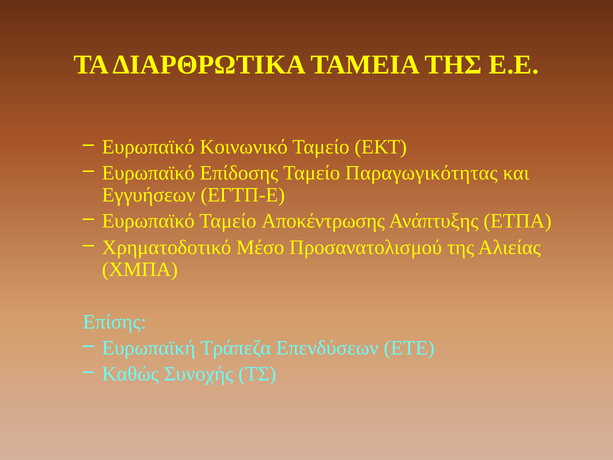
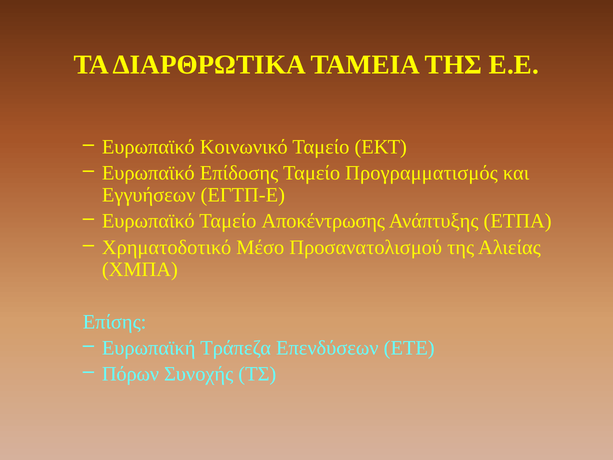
Παραγωγικότητας: Παραγωγικότητας -> Προγραμματισμός (422, 173)
Καθώς: Καθώς -> Πόρων (130, 374)
